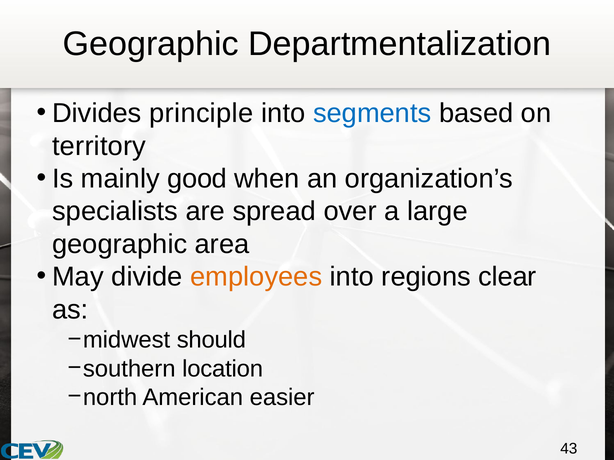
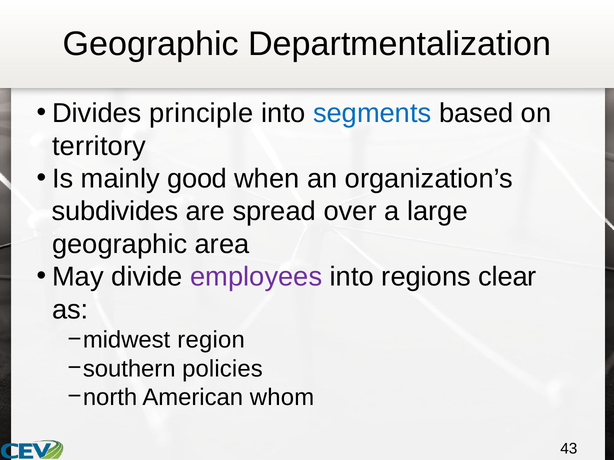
specialists: specialists -> subdivides (115, 212)
employees colour: orange -> purple (256, 277)
should: should -> region (211, 340)
location: location -> policies (222, 369)
easier: easier -> whom (282, 398)
